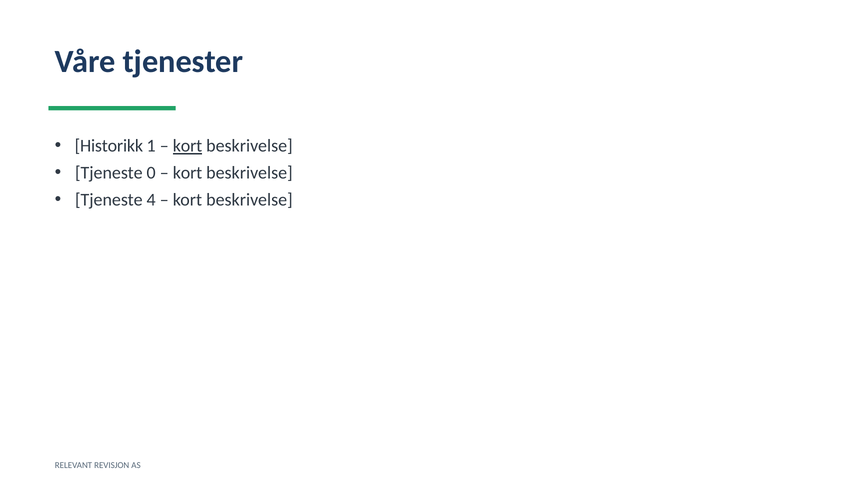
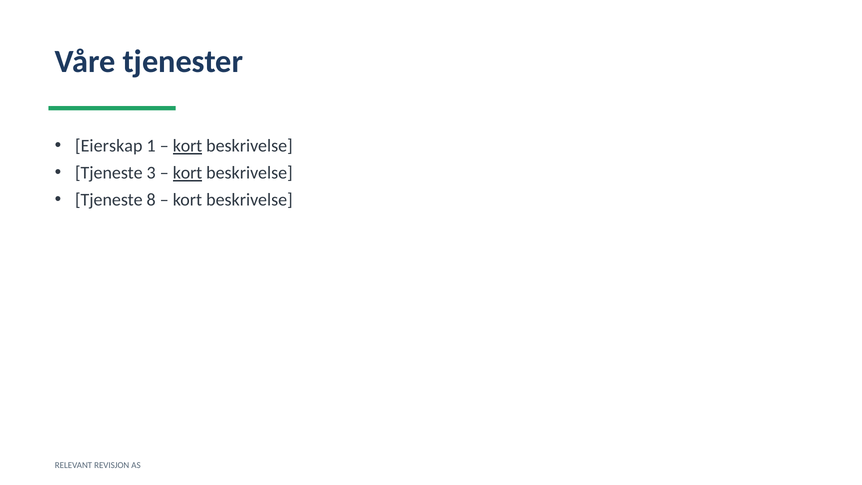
Historikk: Historikk -> Eierskap (109, 146)
0: 0 -> 3 (151, 173)
kort underline: none -> present (188, 173)
4: 4 -> 8 (151, 200)
